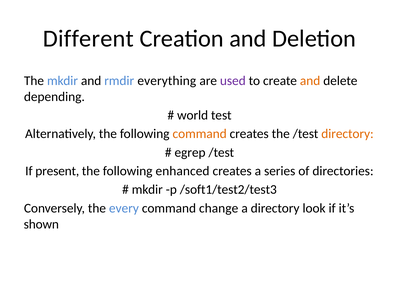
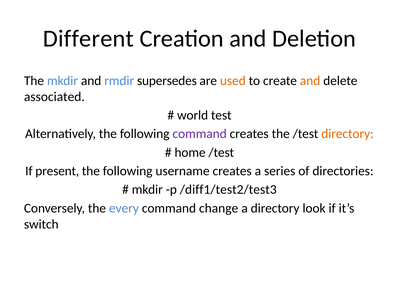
everything: everything -> supersedes (167, 81)
used colour: purple -> orange (233, 81)
depending: depending -> associated (54, 97)
command colour: orange -> purple (200, 134)
egrep: egrep -> home (190, 153)
enhanced: enhanced -> username (183, 171)
/soft1/test2/test3: /soft1/test2/test3 -> /diff1/test2/test3 (228, 190)
shown: shown -> switch (41, 224)
